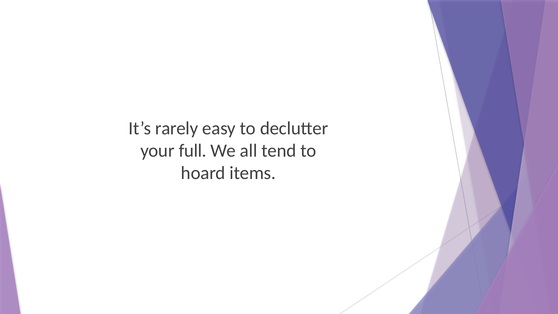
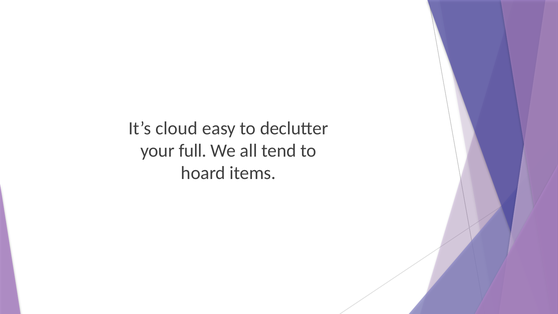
rarely: rarely -> cloud (176, 128)
